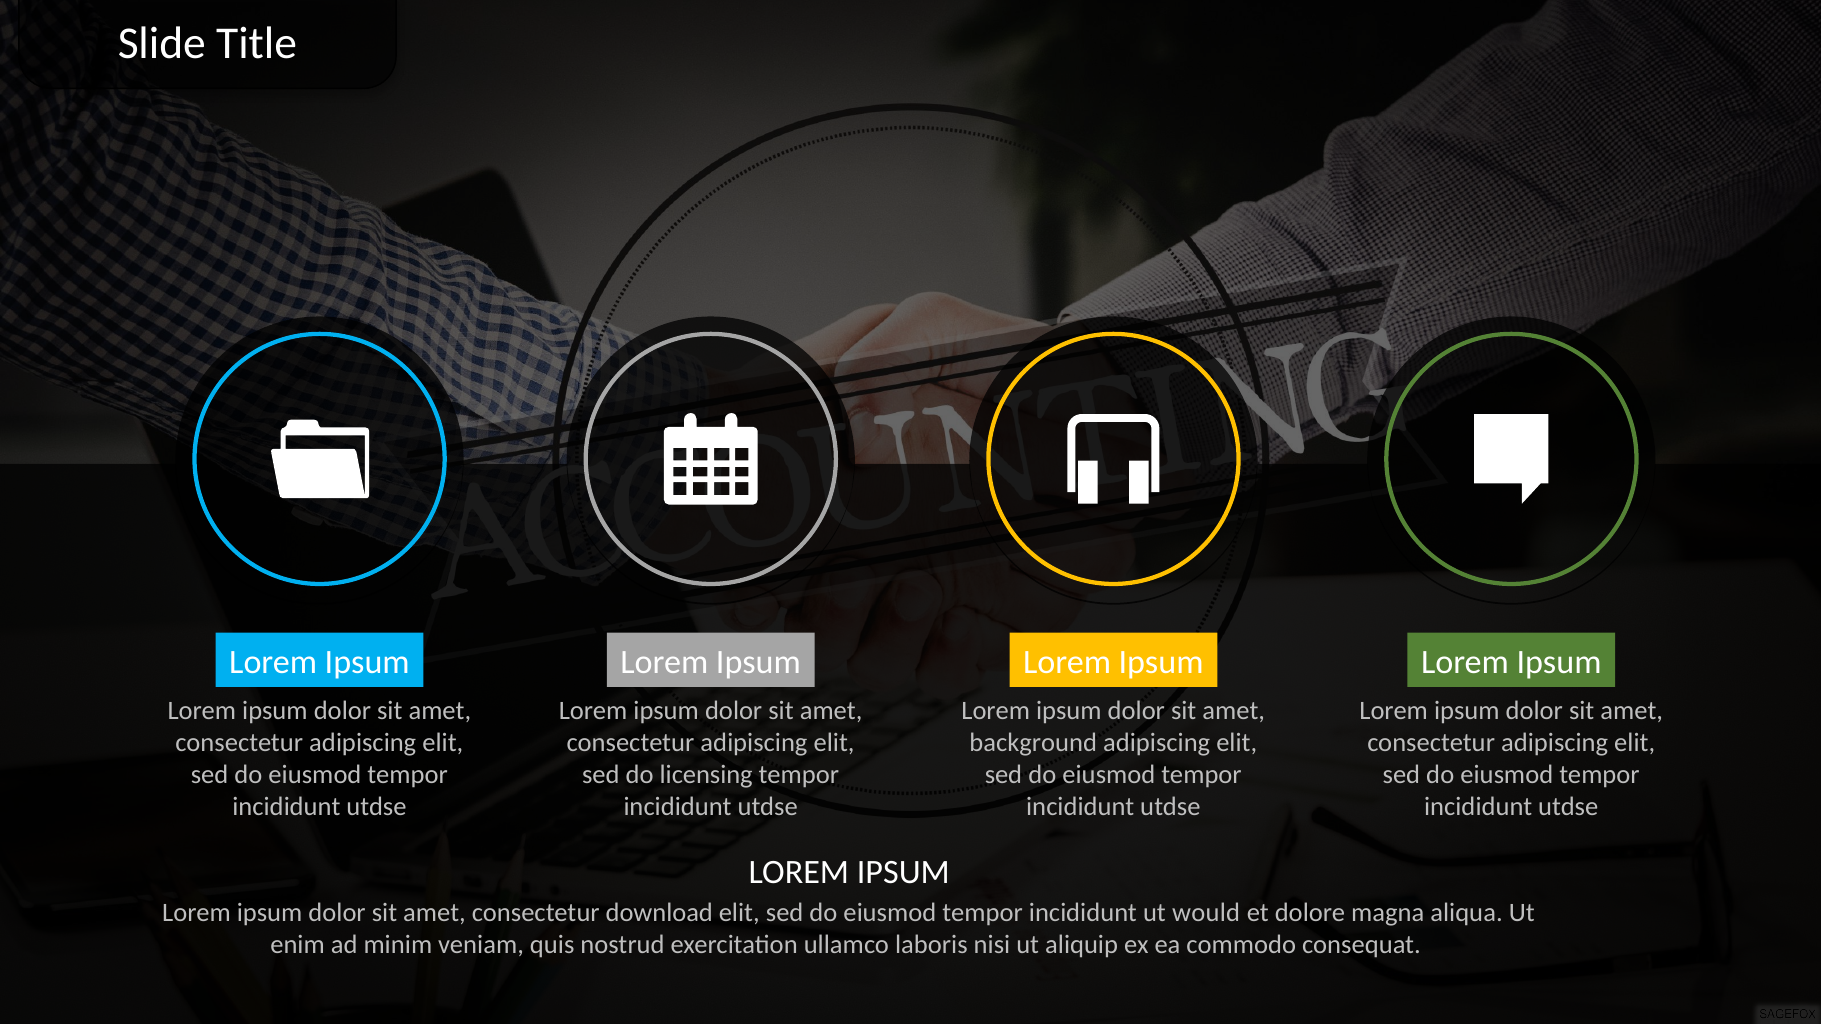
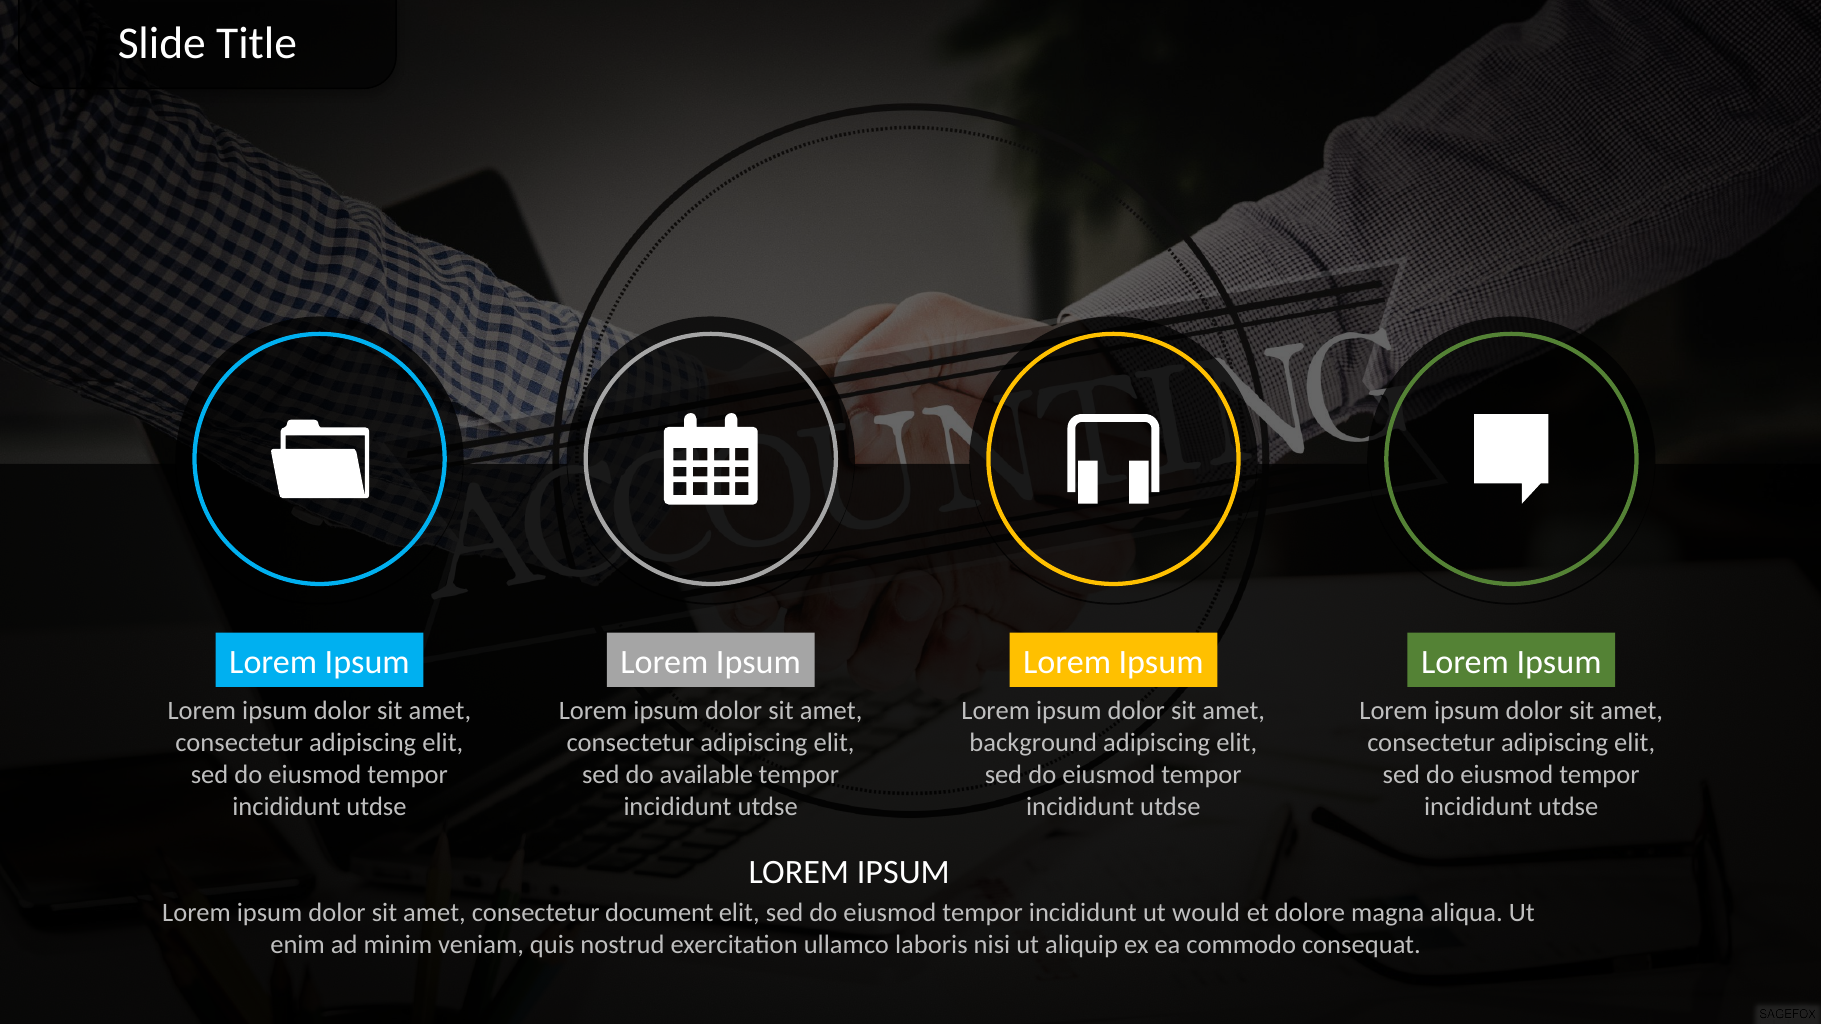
licensing: licensing -> available (706, 775)
download: download -> document (659, 913)
